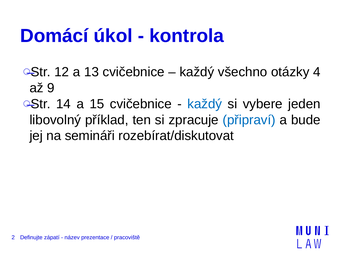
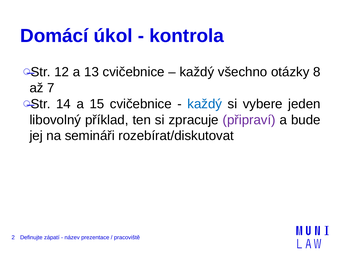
4: 4 -> 8 (317, 72)
9: 9 -> 7 (51, 88)
připraví colour: blue -> purple (249, 120)
